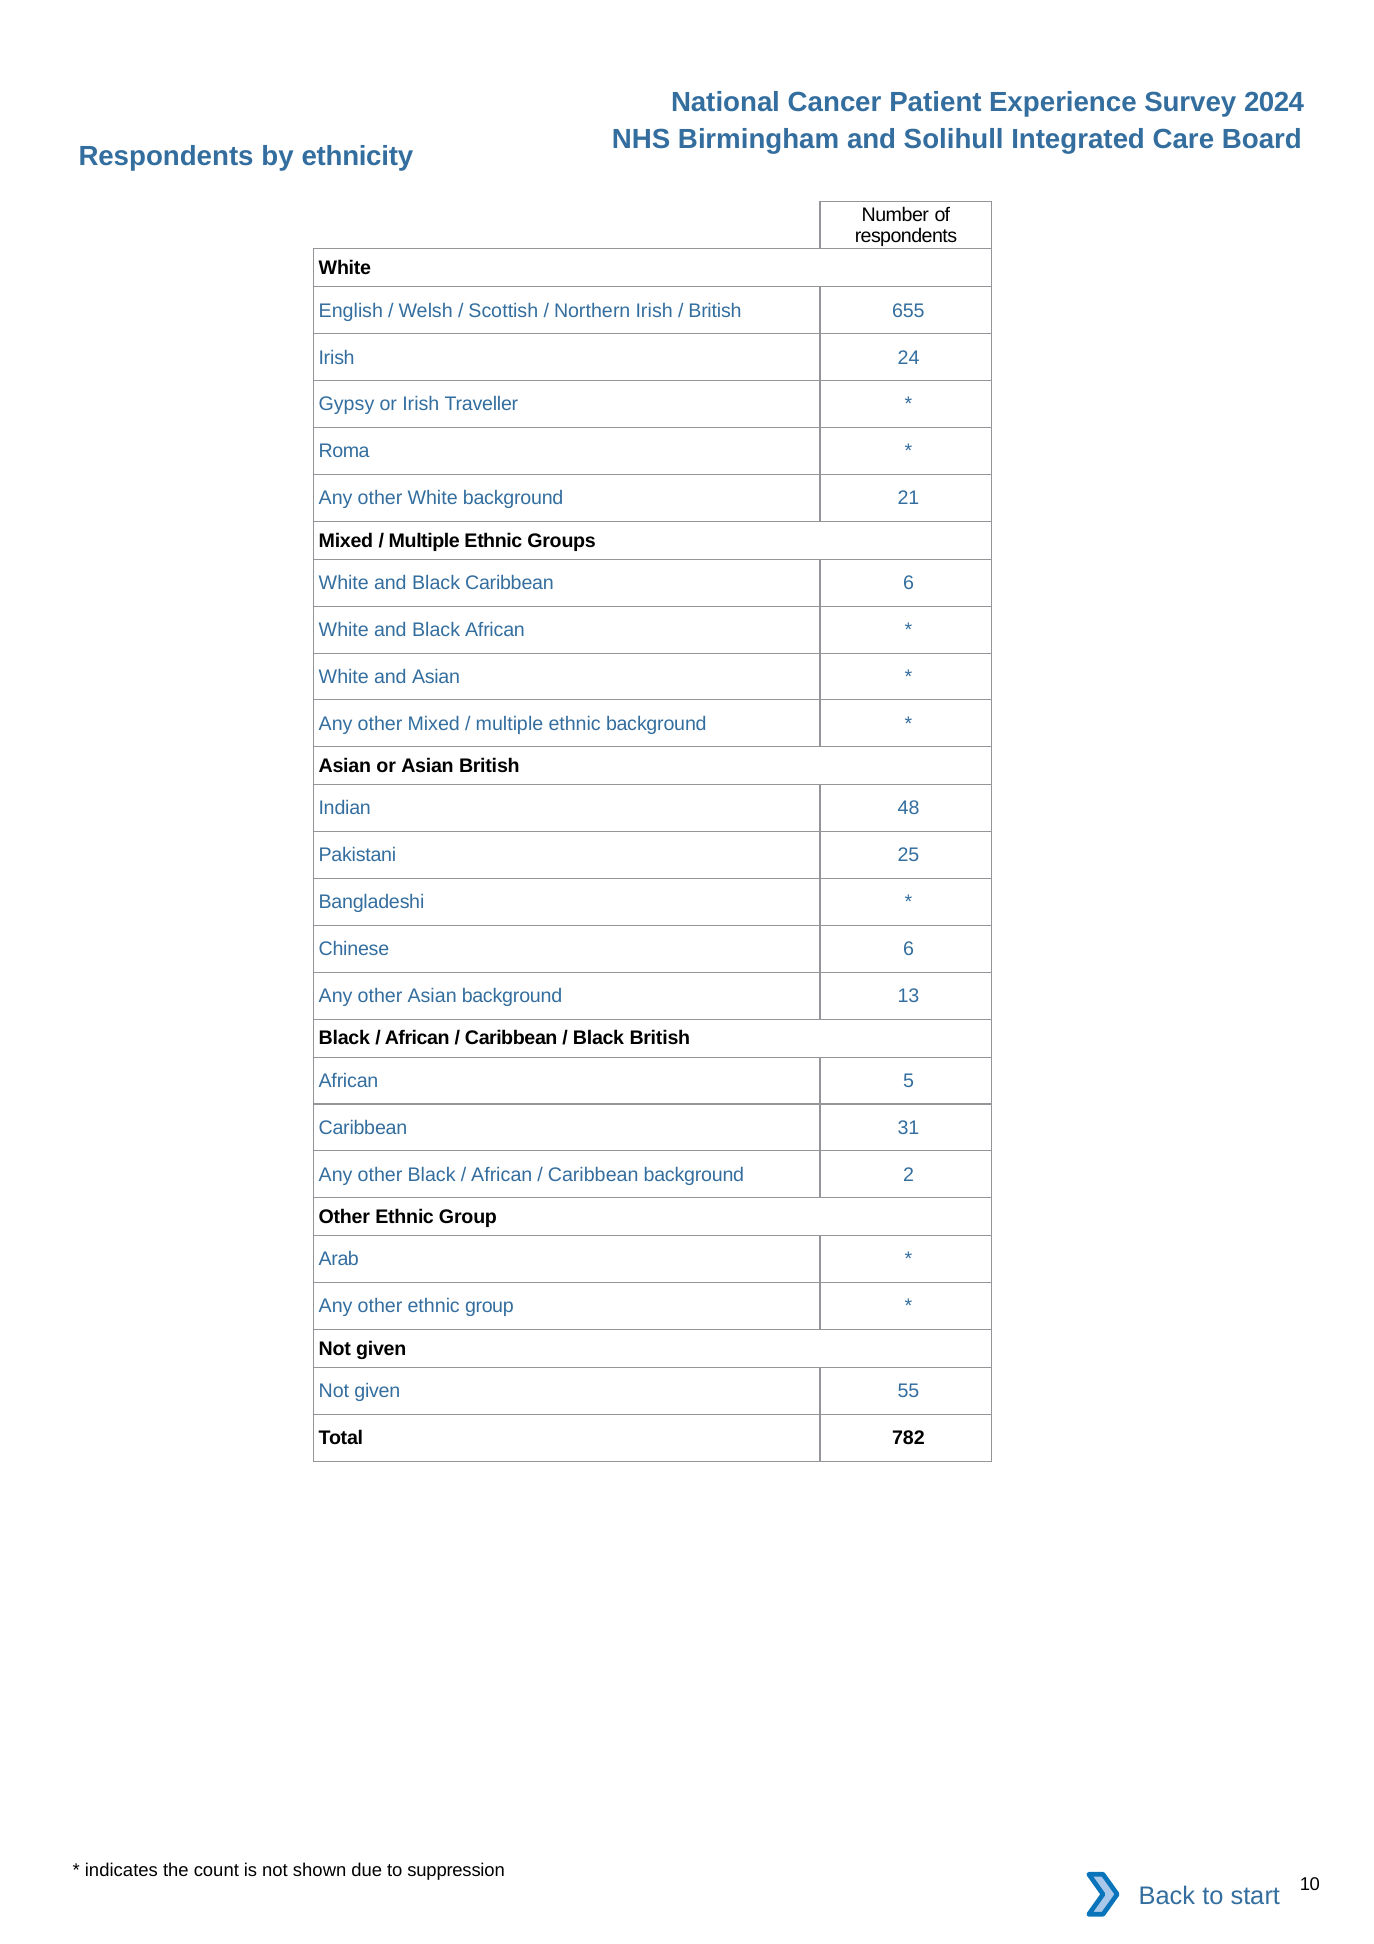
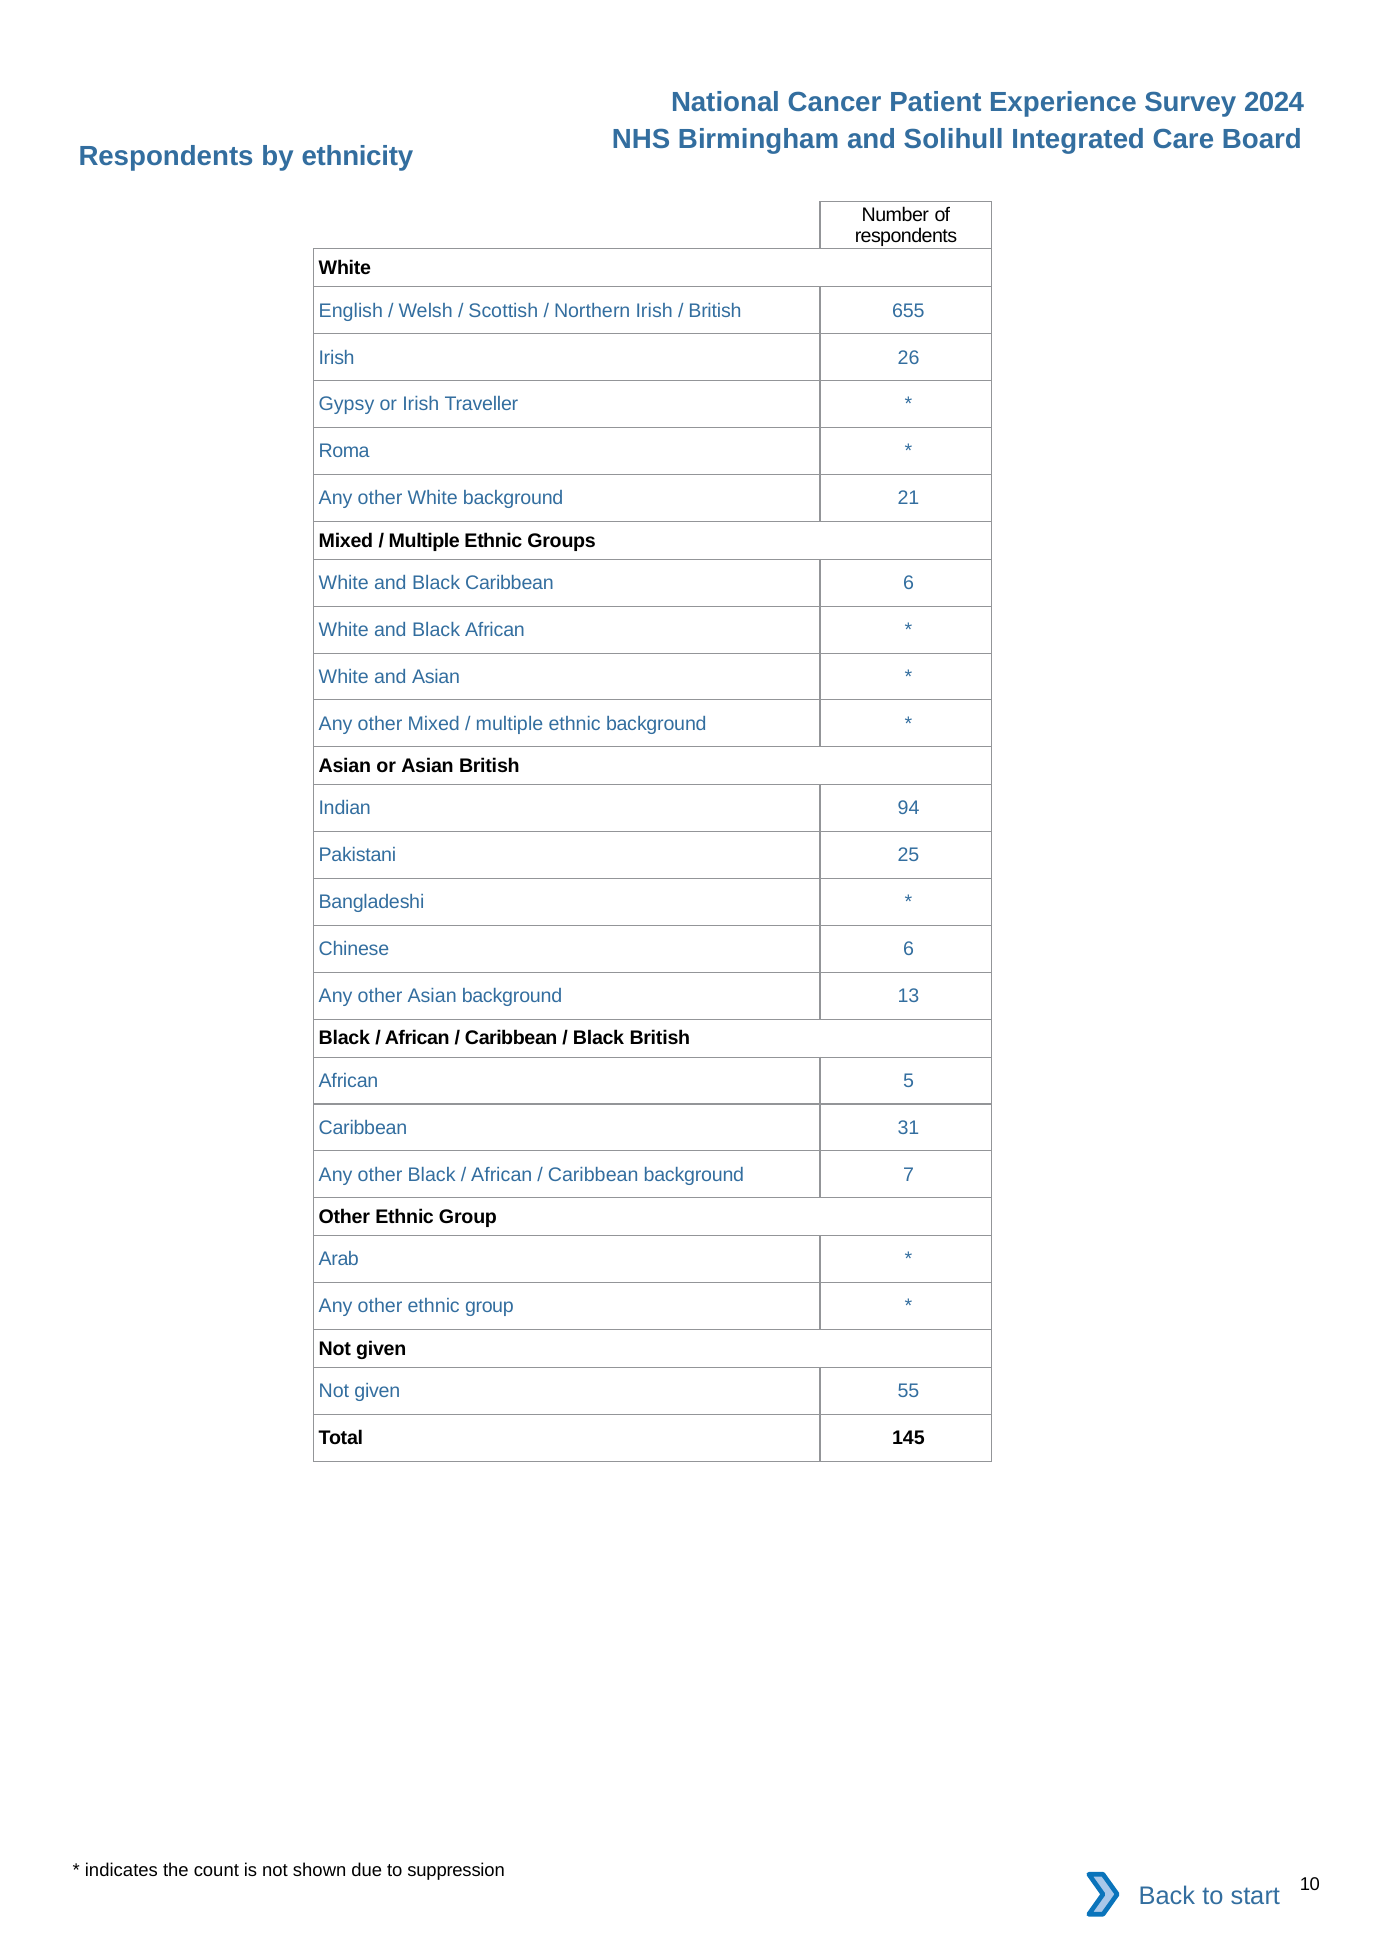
24: 24 -> 26 (909, 358)
48: 48 -> 94 (909, 809)
2: 2 -> 7 (909, 1175)
782: 782 -> 145 (908, 1438)
